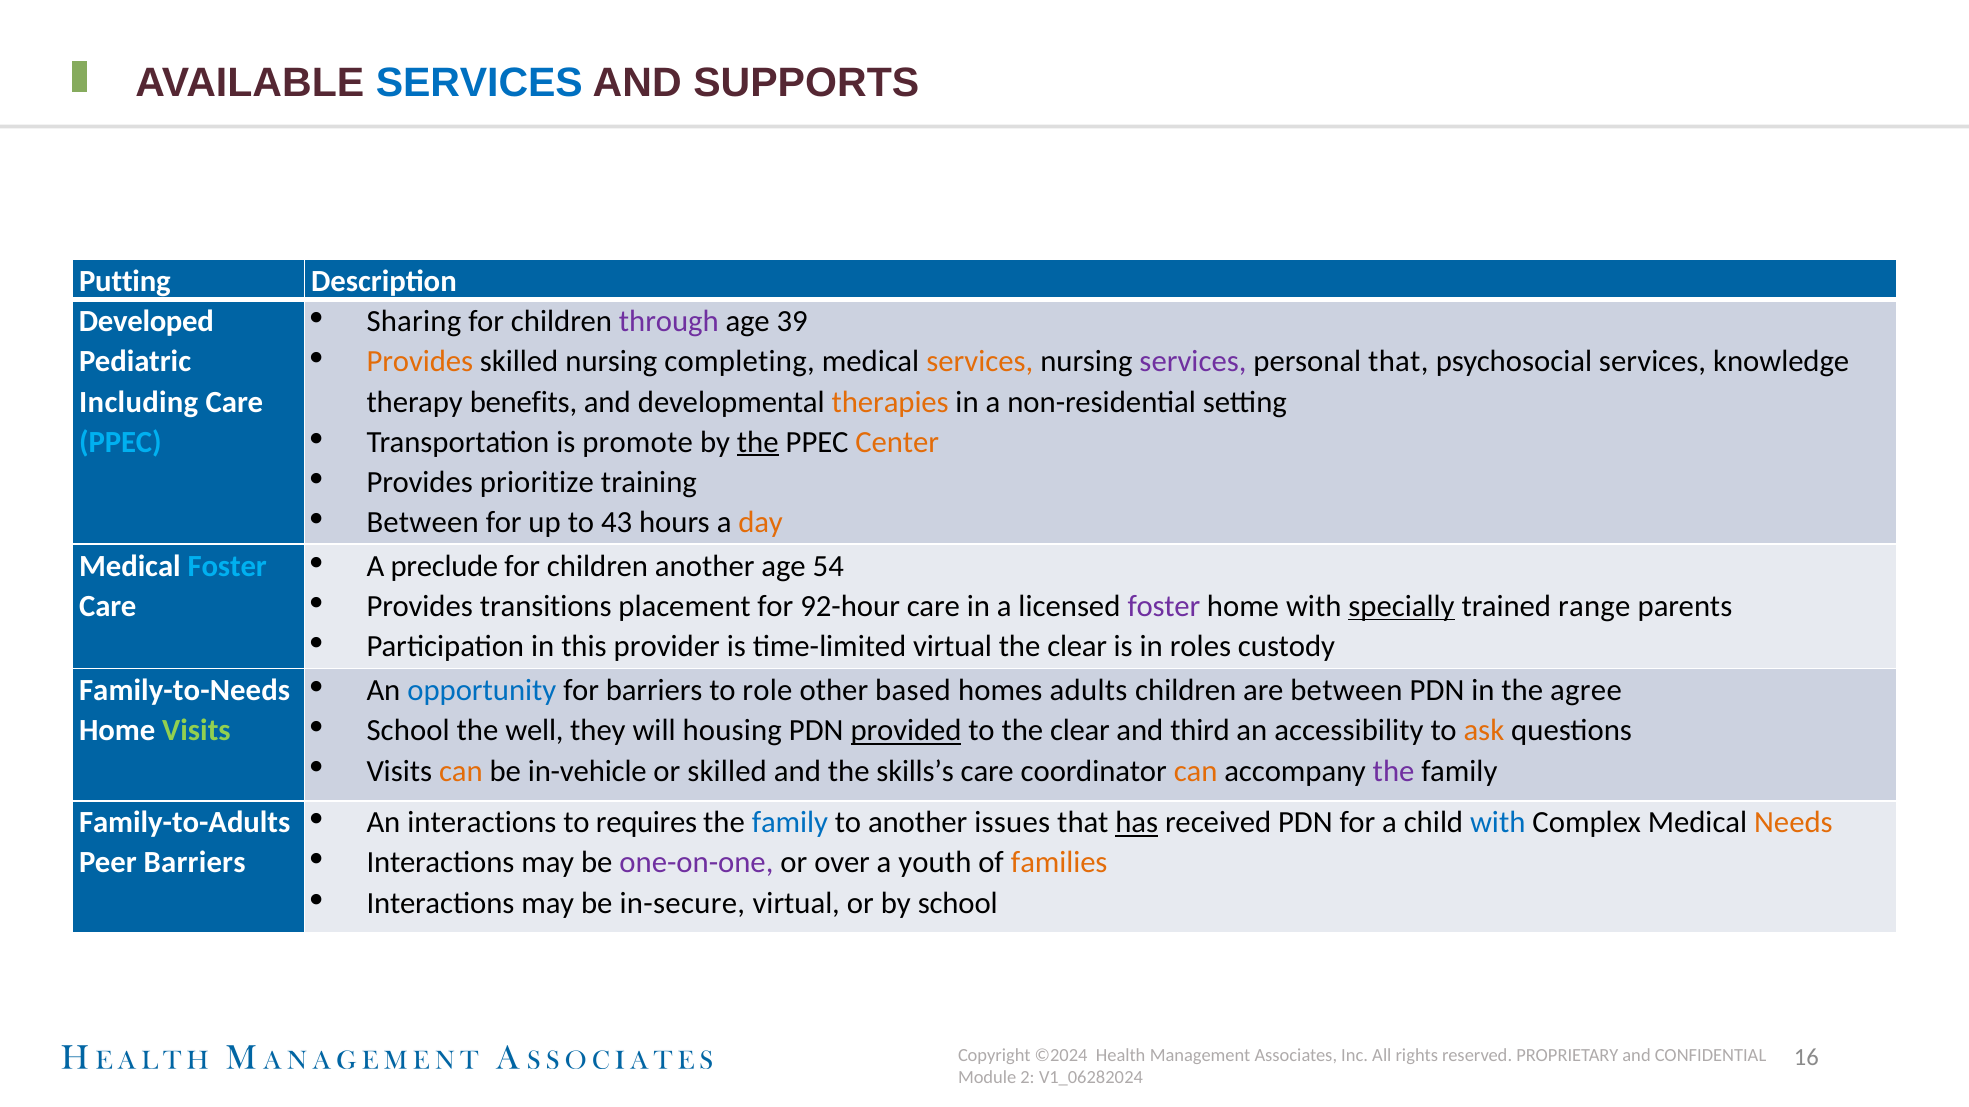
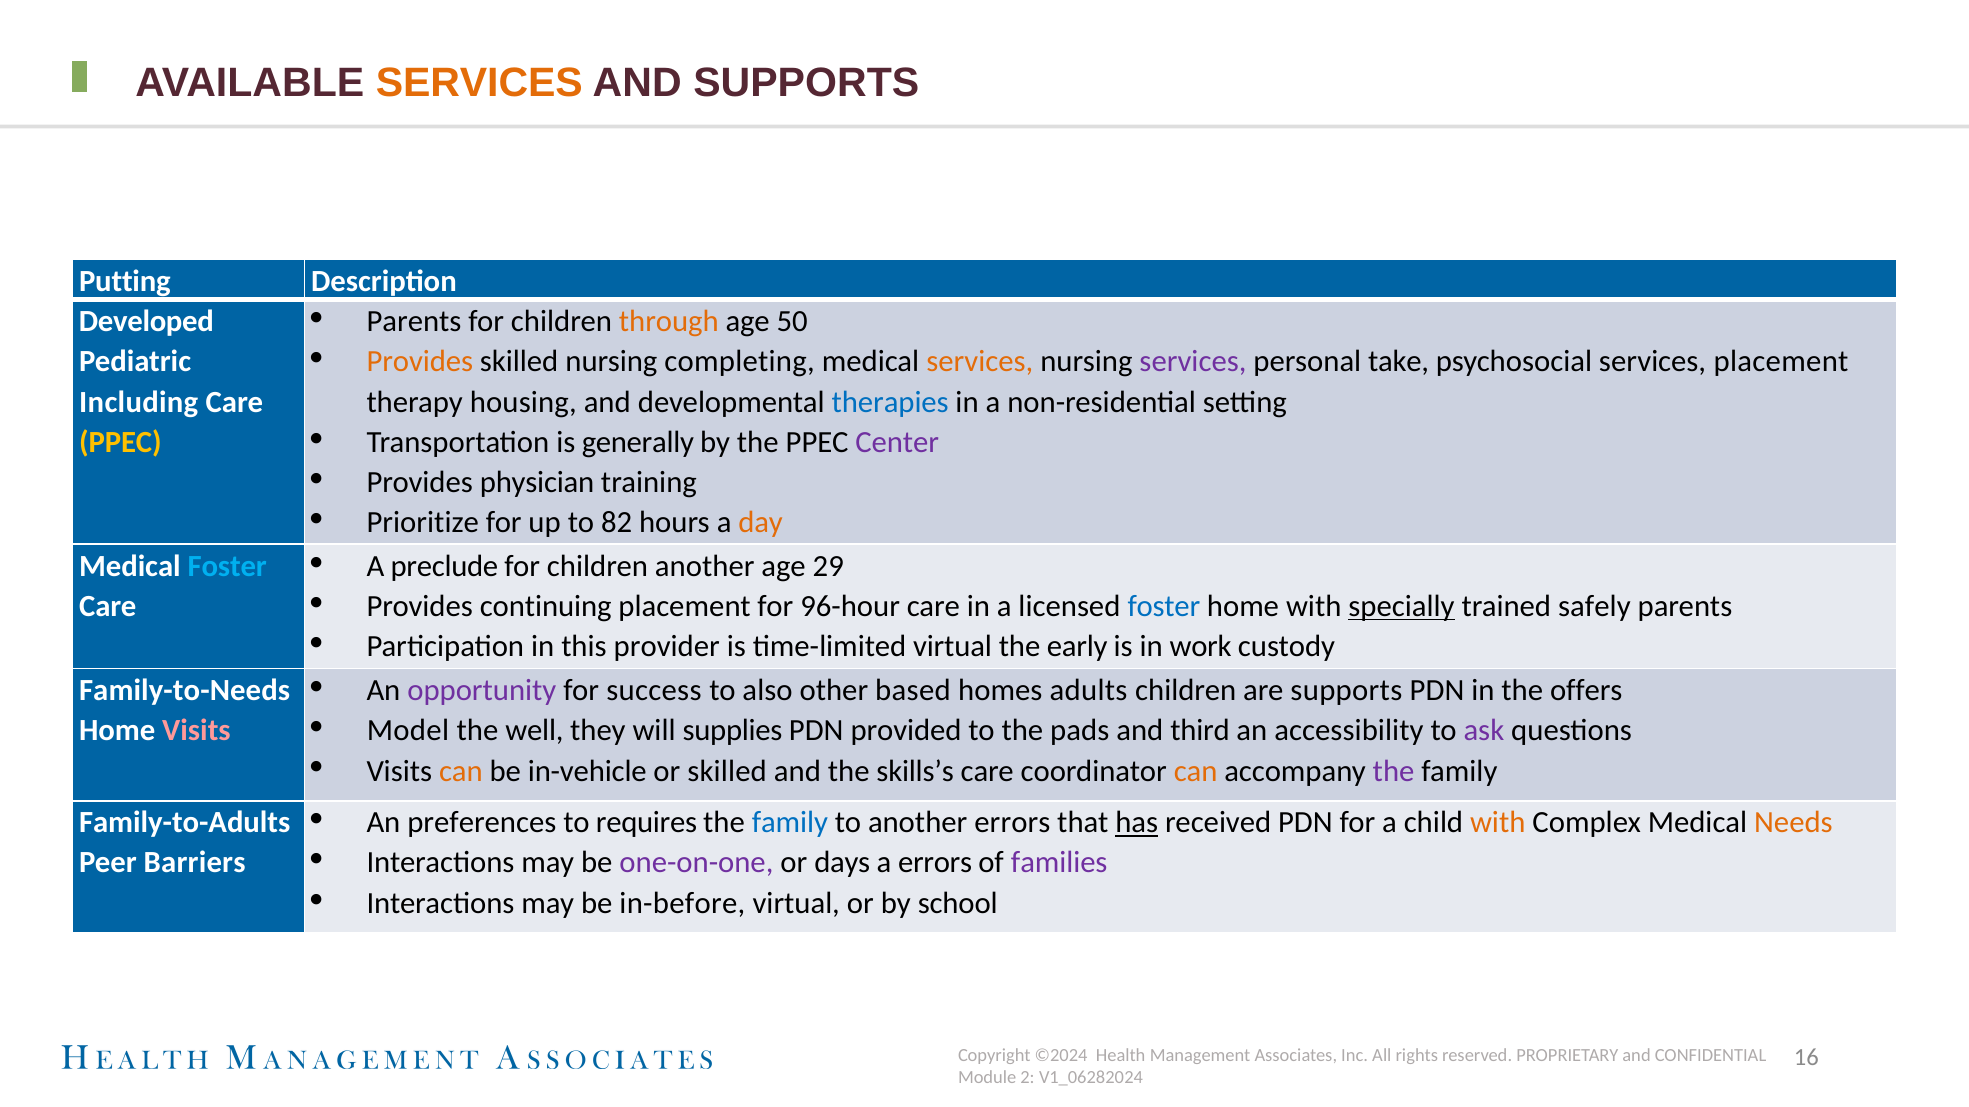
SERVICES colour: blue -> orange (479, 83)
Sharing: Sharing -> Parents (414, 321)
through colour: purple -> orange (669, 321)
39: 39 -> 50 (792, 321)
personal that: that -> take (1399, 362)
services knowledge: knowledge -> placement (1781, 362)
benefits: benefits -> housing (523, 402)
therapies colour: orange -> blue (890, 402)
promote: promote -> generally (638, 442)
the underline: present -> none (758, 442)
Center colour: orange -> purple (897, 442)
PPEC colour: light blue -> yellow (120, 442)
prioritize: prioritize -> physician (537, 483)
Between: Between -> Prioritize (423, 523)
43: 43 -> 82 (617, 523)
54: 54 -> 29 (828, 566)
transitions: transitions -> continuing (546, 607)
92-hour: 92-hour -> 96-hour (850, 607)
foster colour: purple -> blue (1164, 607)
range: range -> safely (1594, 607)
clear: clear -> early (1077, 647)
roles: roles -> work (1201, 647)
opportunity colour: blue -> purple (482, 691)
for barriers: barriers -> success (654, 691)
role: role -> also (768, 691)
are between: between -> supports (1346, 691)
agree: agree -> offers (1586, 691)
School: School -> Model (408, 731)
housing: housing -> supplies (732, 731)
provided underline: present -> none (906, 731)
to the clear: clear -> pads (1080, 731)
ask colour: orange -> purple (1484, 731)
Visits colour: light green -> pink (196, 731)
An interactions: interactions -> preferences (482, 823)
another issues: issues -> errors (1012, 823)
with colour: blue -> orange (1498, 823)
over: over -> days (842, 863)
a youth: youth -> errors (935, 863)
families colour: orange -> purple (1059, 863)
in-secure: in-secure -> in-before (682, 903)
